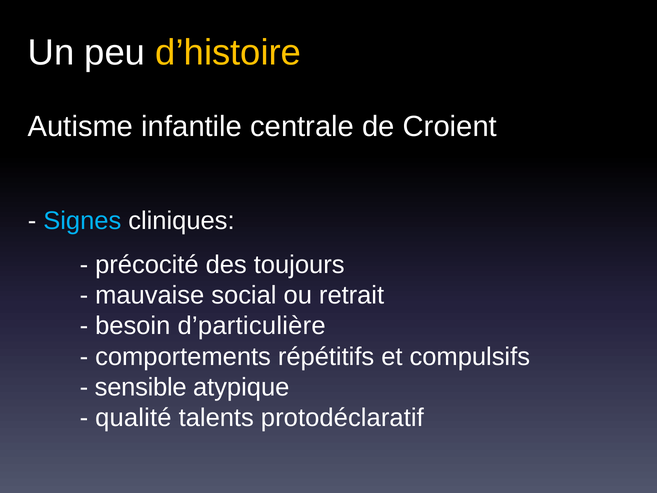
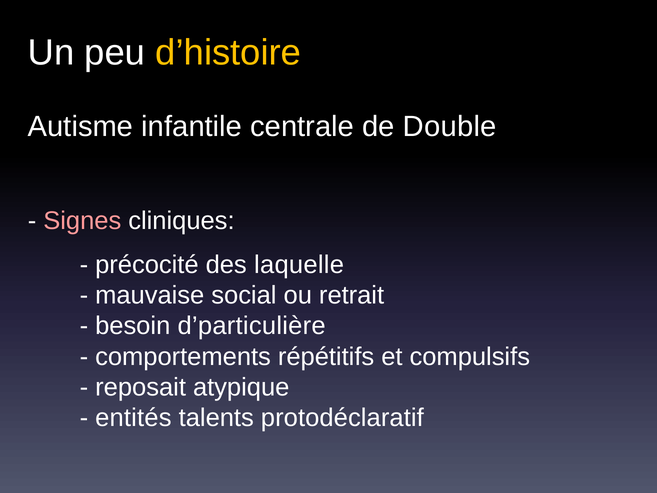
Croient: Croient -> Double (450, 127)
Signes colour: light blue -> pink (82, 221)
toujours: toujours -> laquelle (299, 264)
sensible: sensible -> reposait (141, 387)
qualité: qualité -> entités (133, 418)
